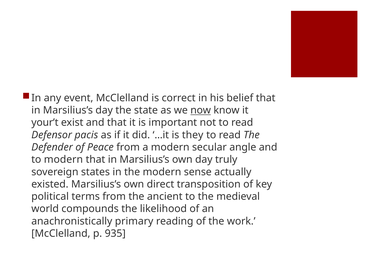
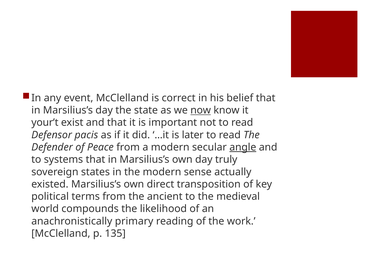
they: they -> later (193, 135)
angle underline: none -> present (243, 147)
to modern: modern -> systems (63, 159)
935: 935 -> 135 (115, 233)
